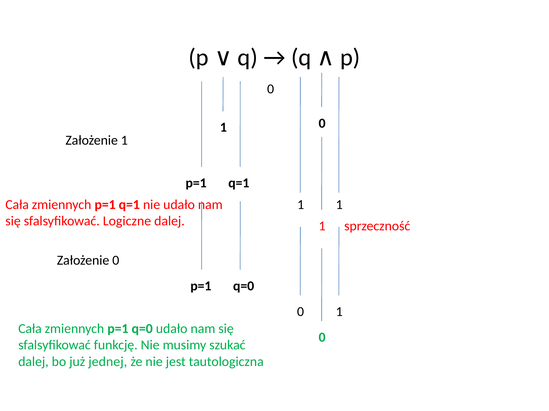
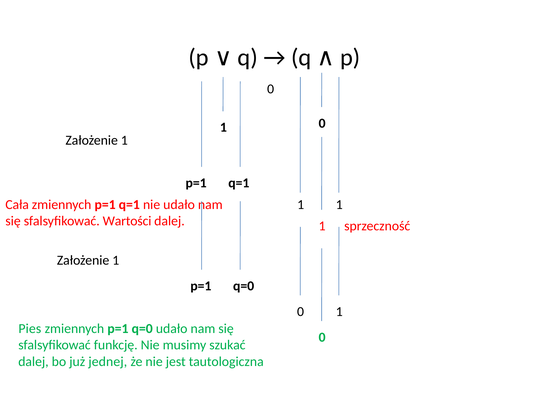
Logiczne: Logiczne -> Wartości (127, 221)
0: 0 -> 1 (116, 261)
Cała: Cała -> Pies (30, 329)
